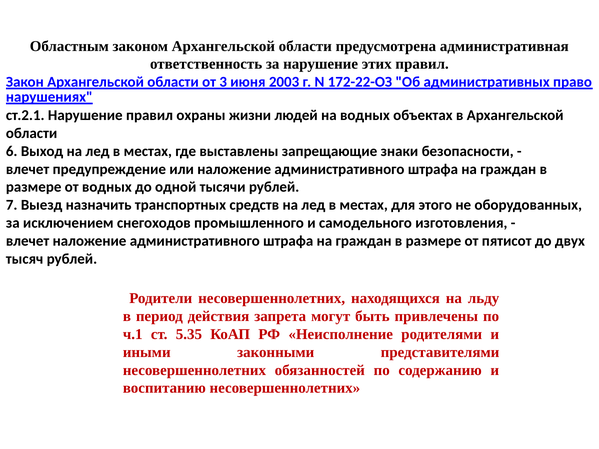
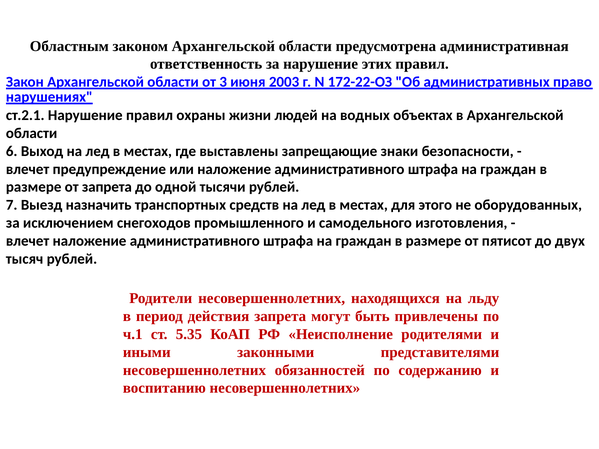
от водных: водных -> запрета (107, 187)
